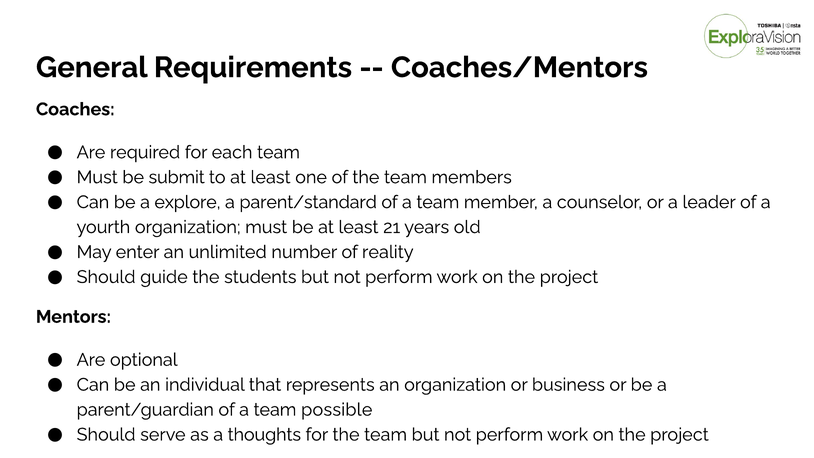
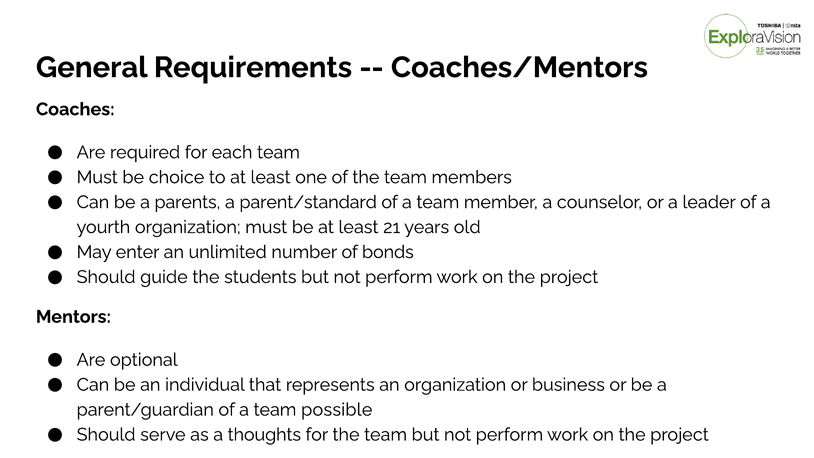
submit: submit -> choice (177, 177)
explore: explore -> parents (188, 202)
reality: reality -> bonds (388, 252)
